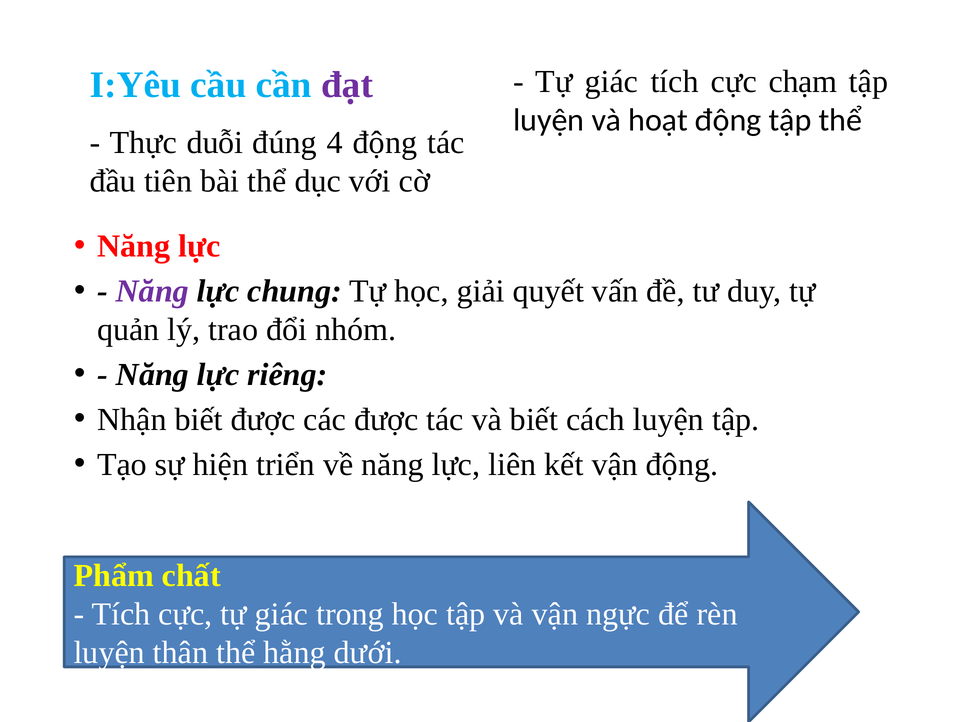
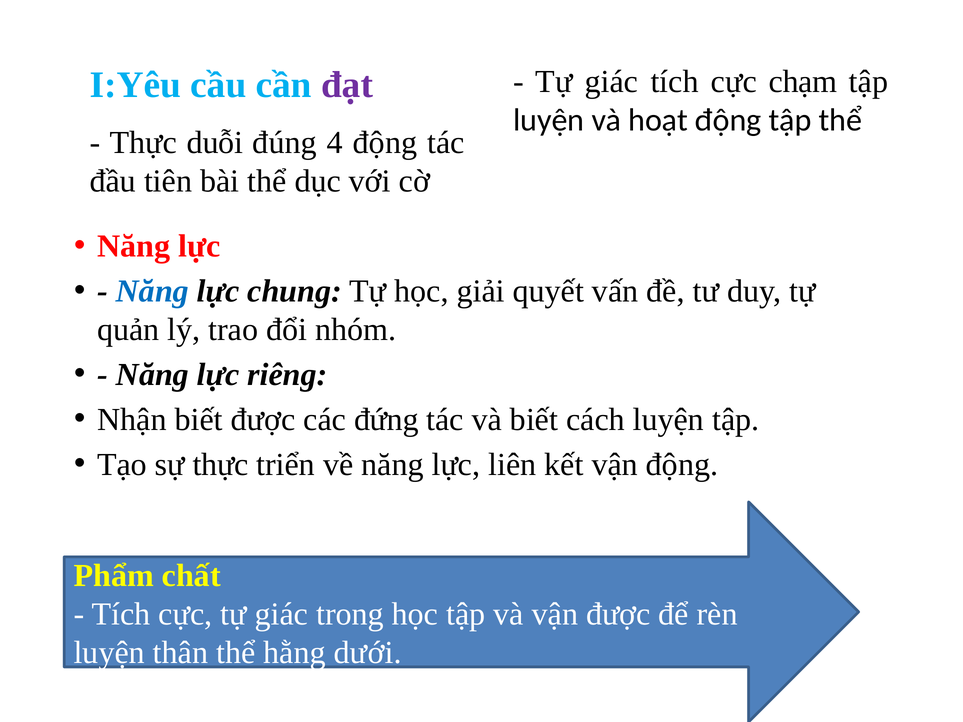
Năng colour: purple -> blue (152, 291)
các được: được -> đứng (386, 420)
sự hiện: hiện -> thực (221, 465)
vận ngực: ngực -> được (618, 614)
